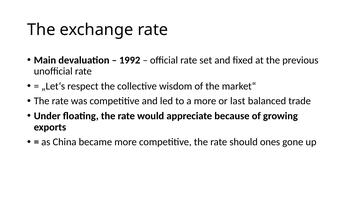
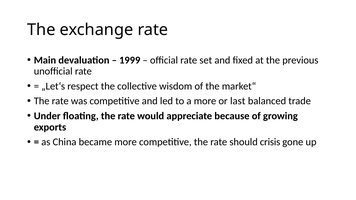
1992: 1992 -> 1999 (130, 60)
ones: ones -> crisis (270, 142)
